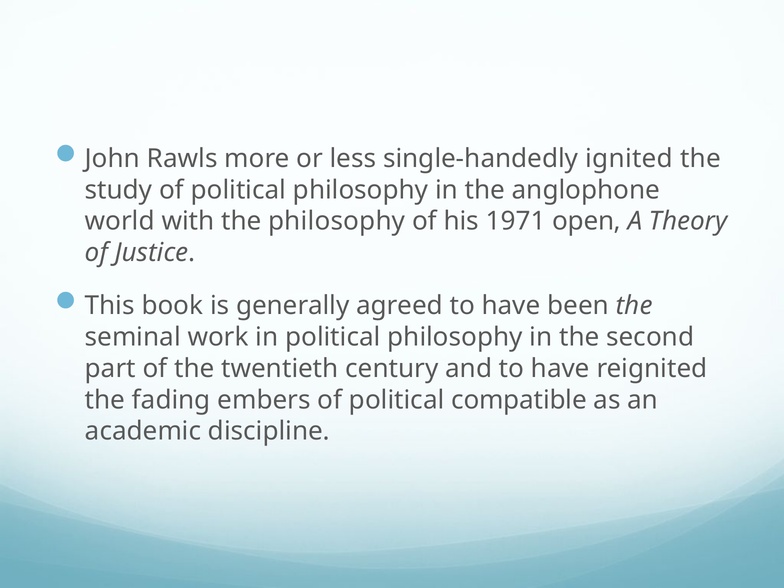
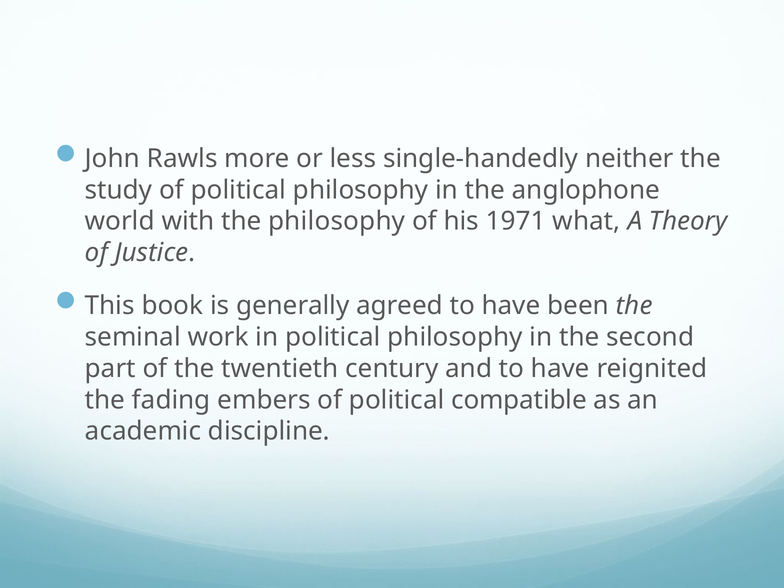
ignited: ignited -> neither (629, 159)
open: open -> what (586, 221)
